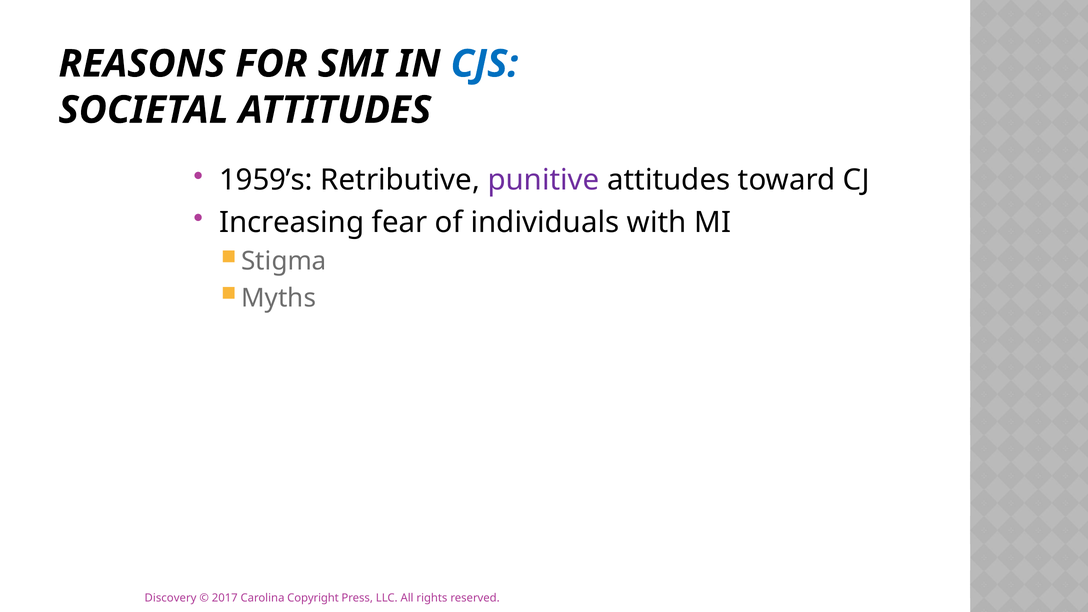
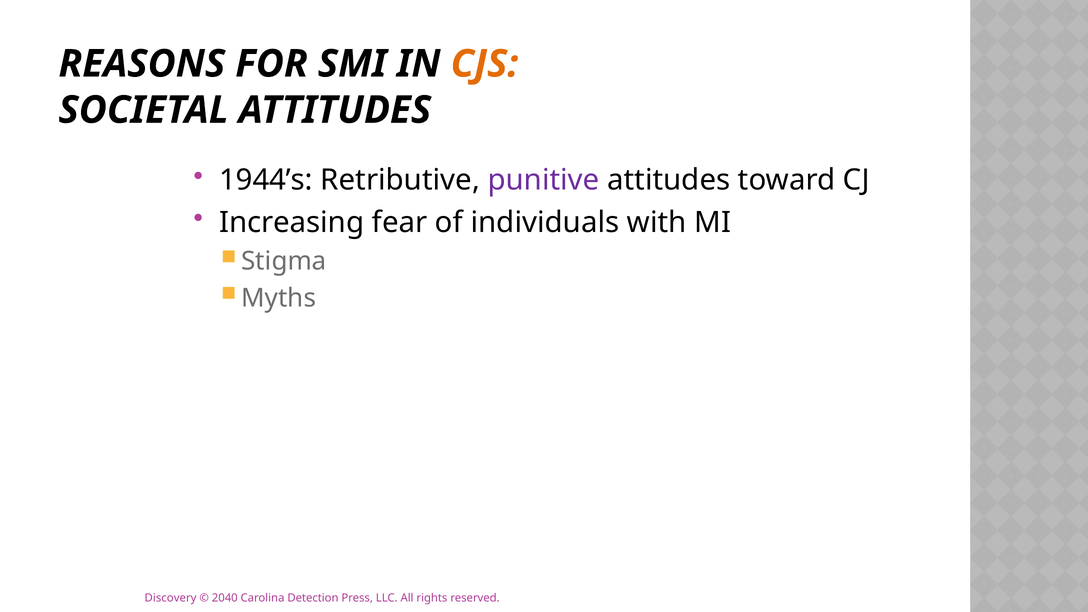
CJS colour: blue -> orange (484, 64)
1959’s: 1959’s -> 1944’s (266, 180)
2017: 2017 -> 2040 (225, 598)
Copyright: Copyright -> Detection (313, 598)
